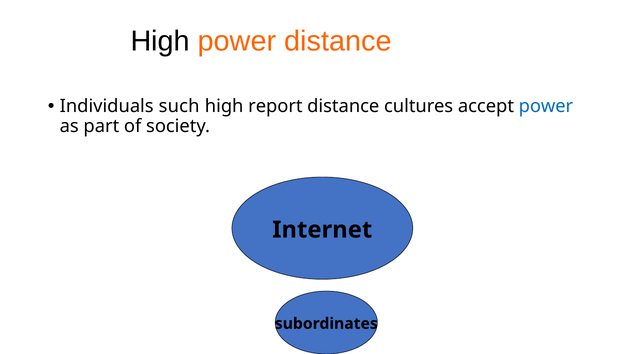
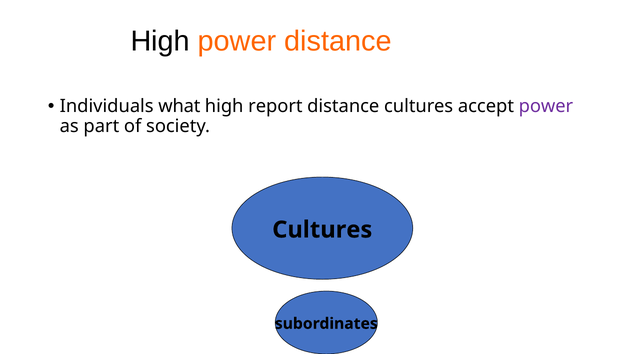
such: such -> what (179, 106)
power colour: blue -> purple (546, 106)
Internet: Internet -> Cultures (322, 230)
